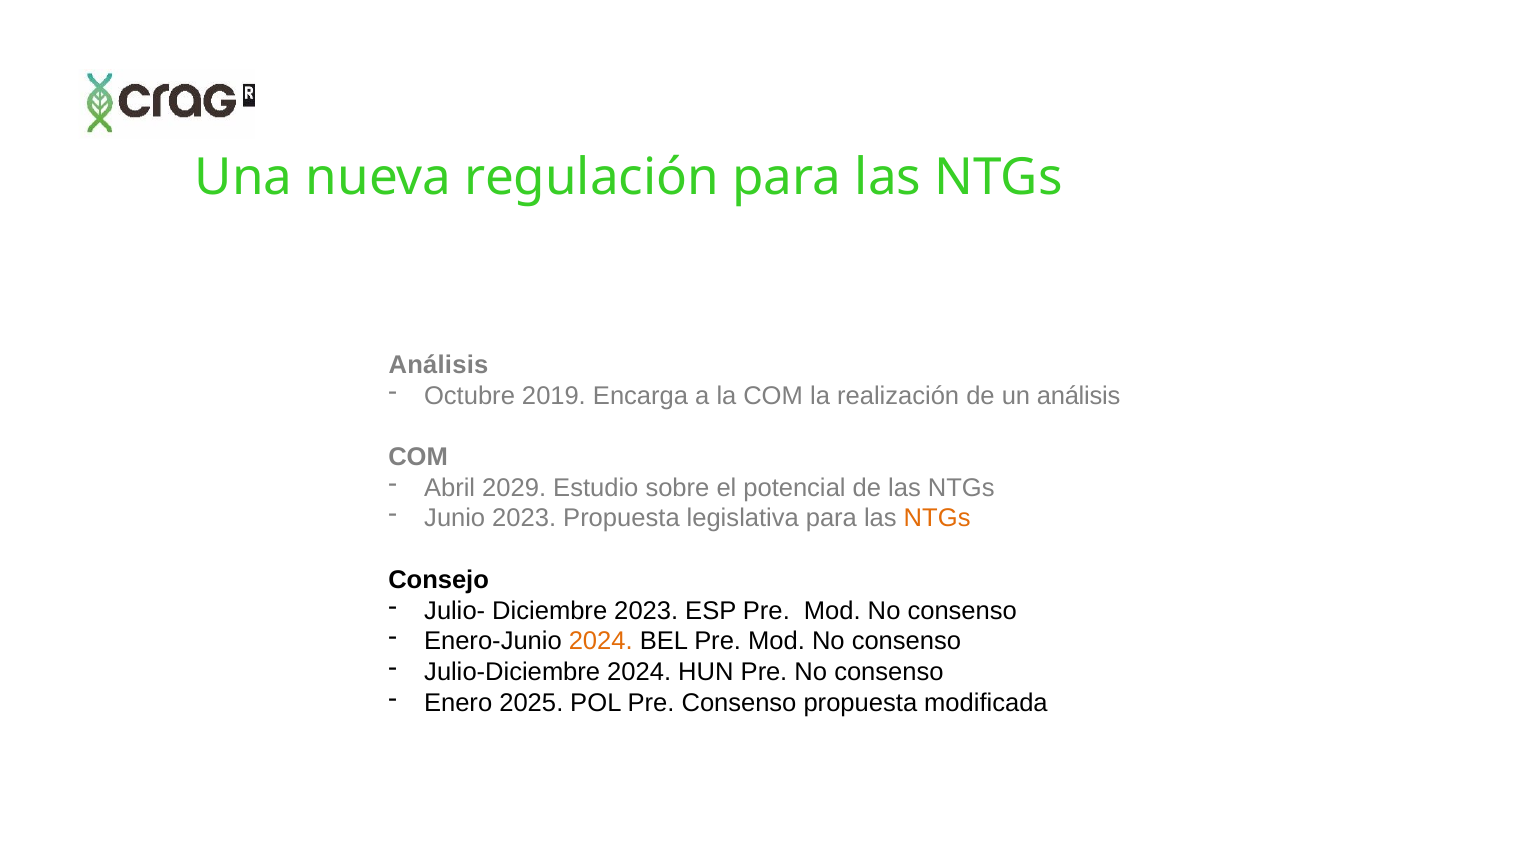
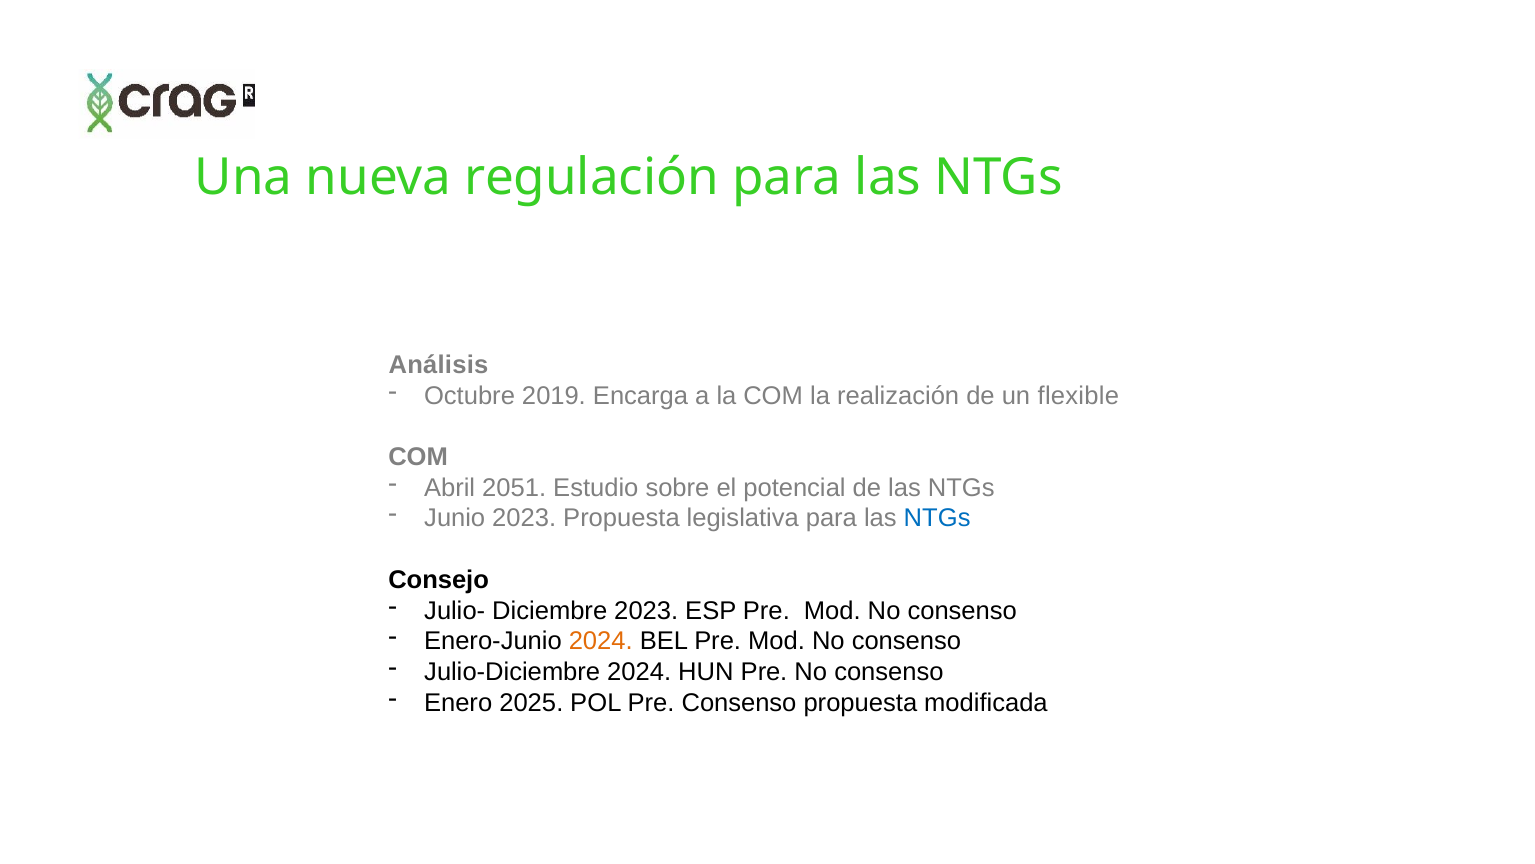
un análisis: análisis -> flexible (1078, 395)
2029: 2029 -> 2051 (514, 488)
NTGs colour: orange -> blue (937, 518)
